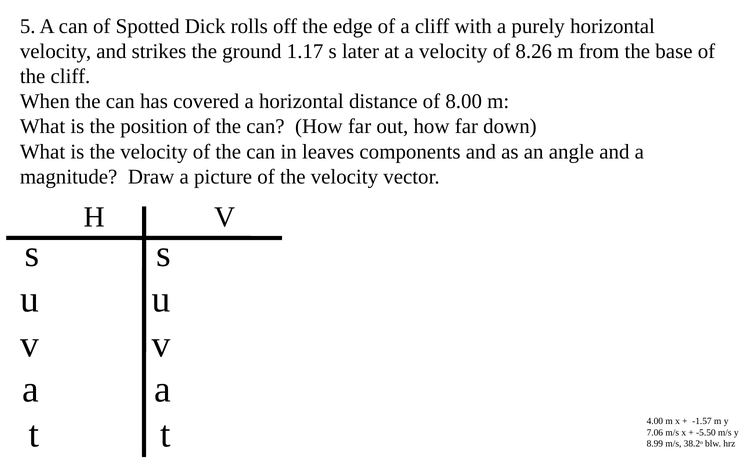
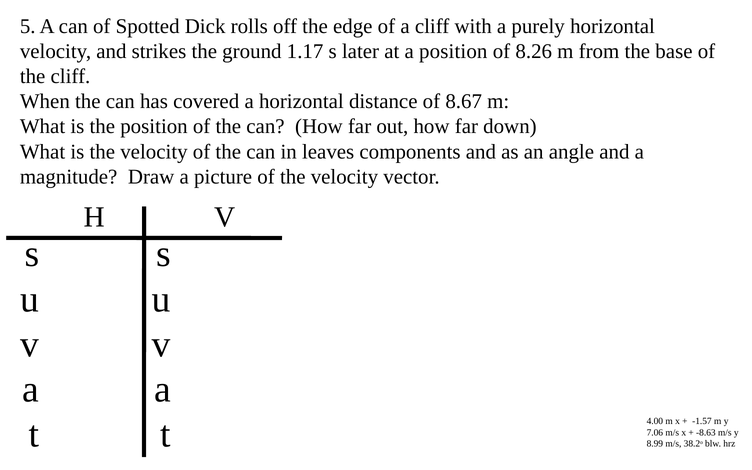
a velocity: velocity -> position (453, 51)
8.00: 8.00 -> 8.67 (464, 101)
-5.50: -5.50 -> -8.63 (706, 433)
